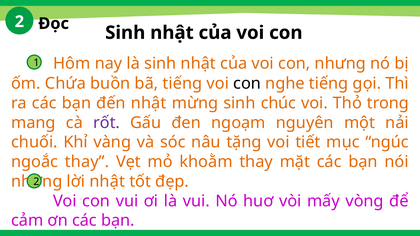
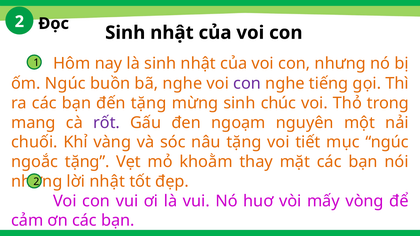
ốm Chứa: Chứa -> Ngúc (65, 84)
bã tiếng: tiếng -> nghe (182, 84)
con colour: black -> purple (247, 84)
đến nhật: nhật -> tặng (149, 103)
ngoắc thay: thay -> tặng (87, 162)
